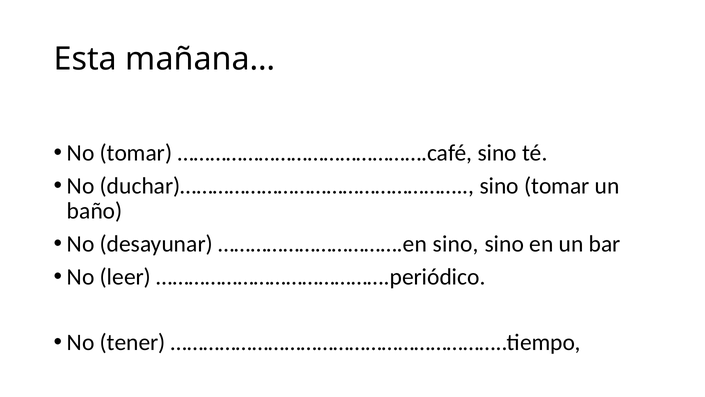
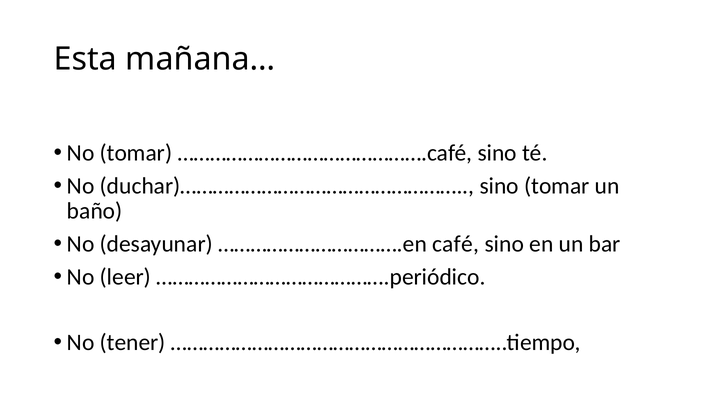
…………………………….en sino: sino -> café (456, 244)
